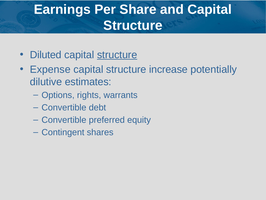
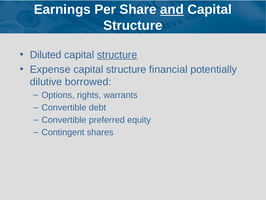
and underline: none -> present (172, 10)
increase: increase -> financial (168, 69)
estimates: estimates -> borrowed (88, 82)
